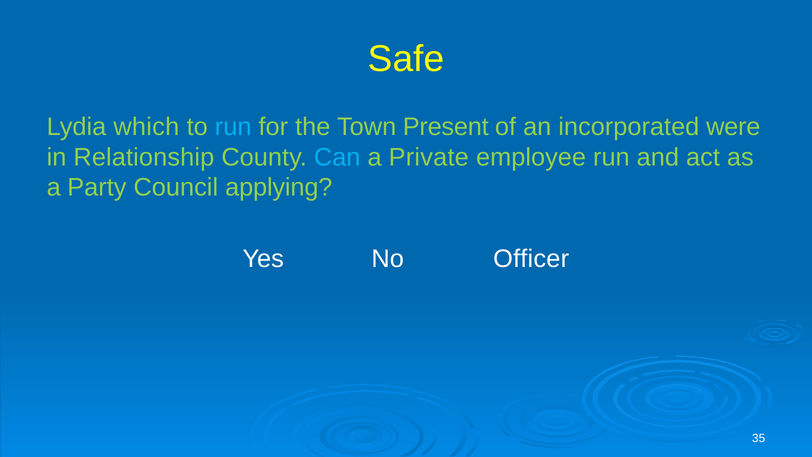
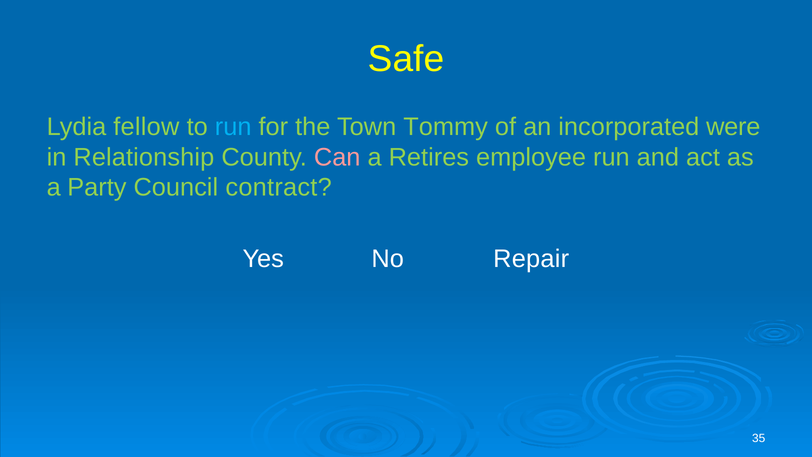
which: which -> fellow (146, 127)
Present: Present -> Tommy (446, 127)
Can colour: light blue -> pink (337, 157)
Private: Private -> Retires (429, 157)
applying: applying -> contract (279, 188)
Officer: Officer -> Repair (531, 259)
